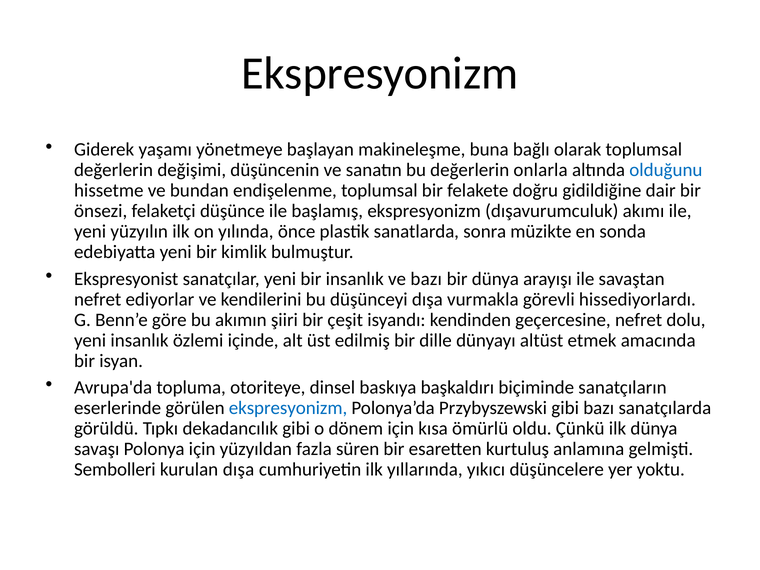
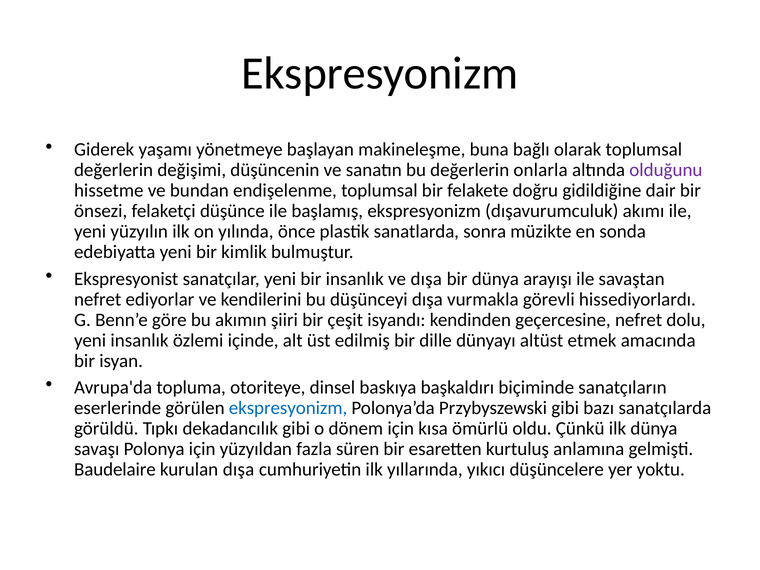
olduğunu colour: blue -> purple (666, 170)
ve bazı: bazı -> dışa (426, 279)
Sembolleri: Sembolleri -> Baudelaire (115, 470)
